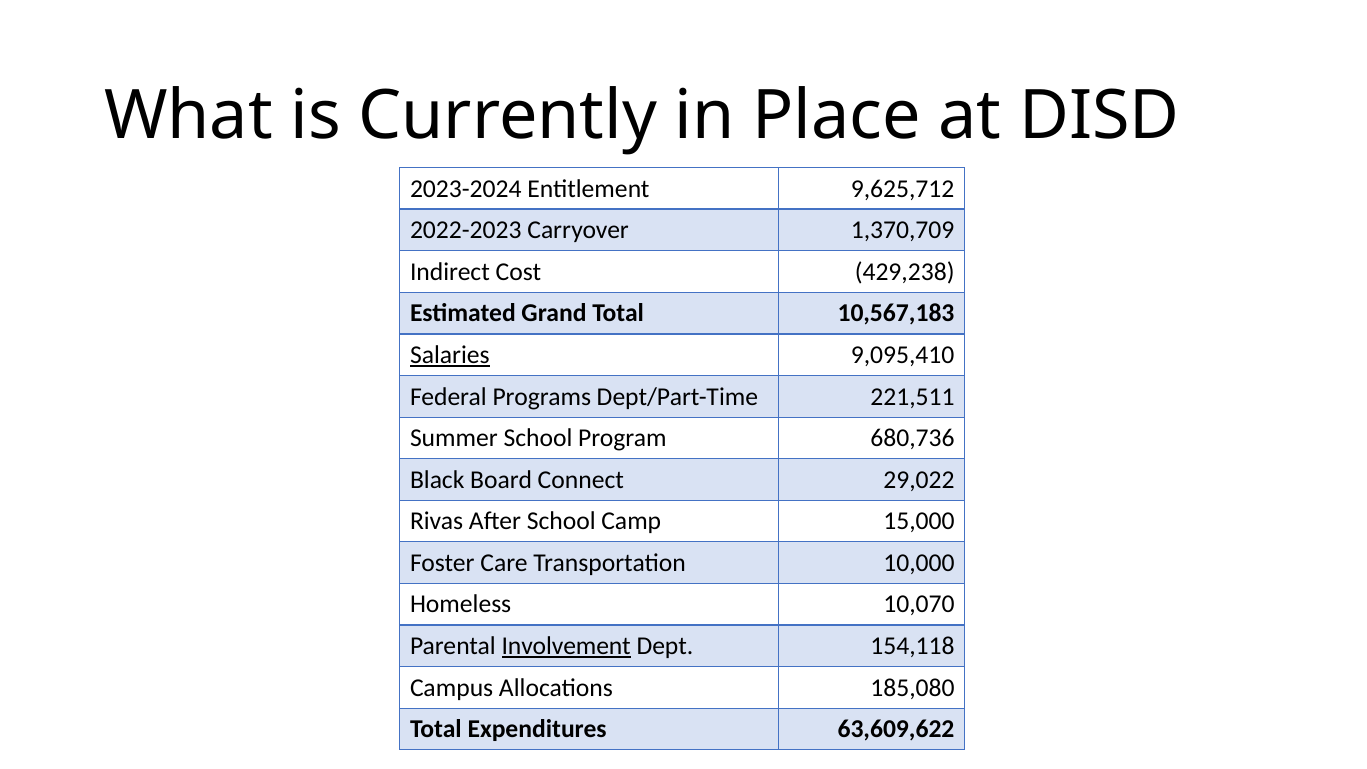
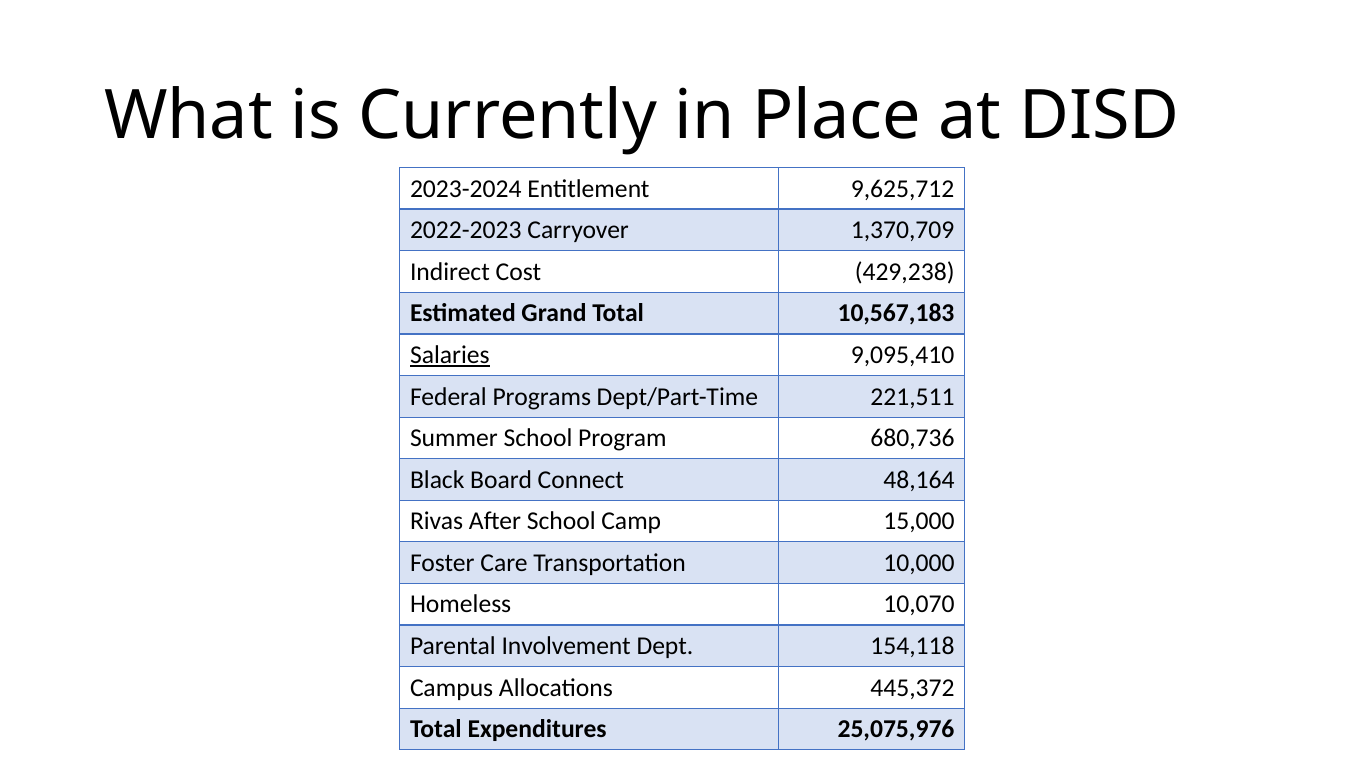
29,022: 29,022 -> 48,164 (919, 480)
Involvement underline: present -> none (566, 646)
185,080: 185,080 -> 445,372 (912, 688)
63,609,622: 63,609,622 -> 25,075,976 (896, 729)
